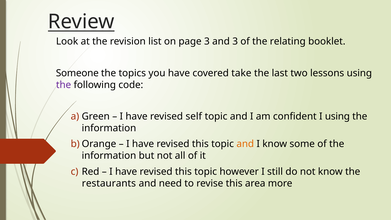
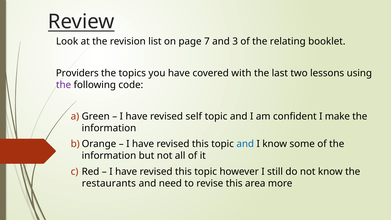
page 3: 3 -> 7 (207, 41)
Someone: Someone -> Providers (77, 73)
take: take -> with (241, 73)
I using: using -> make (337, 116)
and colour: orange -> blue (245, 144)
